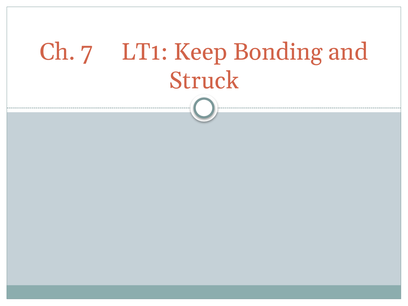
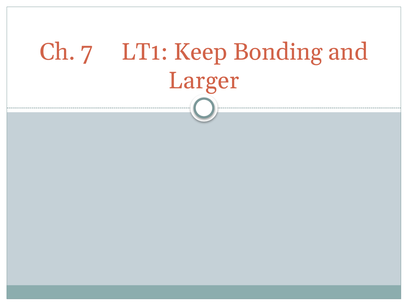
Struck: Struck -> Larger (204, 81)
